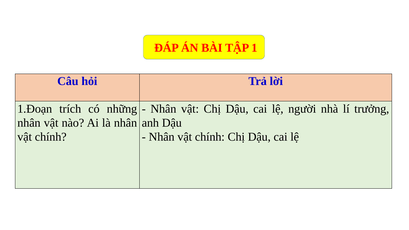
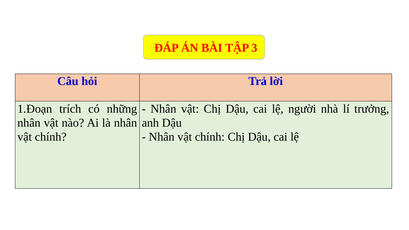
1: 1 -> 3 (254, 48)
